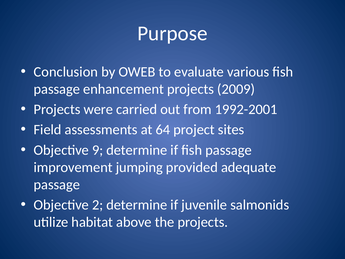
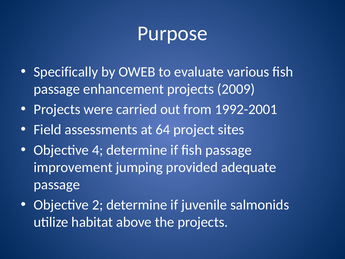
Conclusion: Conclusion -> Specifically (66, 72)
9: 9 -> 4 (98, 150)
